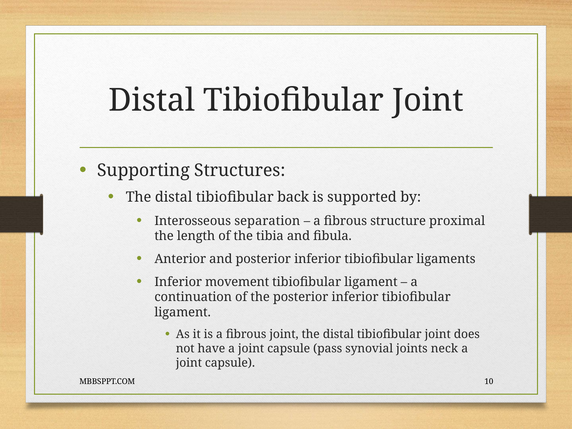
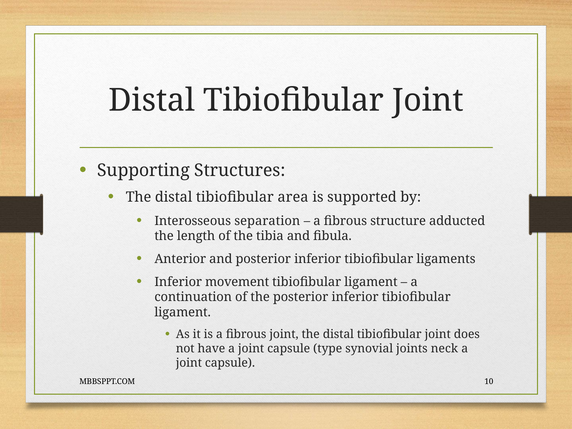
back: back -> area (293, 197)
proximal: proximal -> adducted (457, 221)
pass: pass -> type (328, 349)
